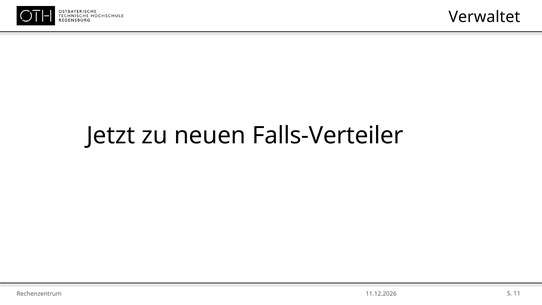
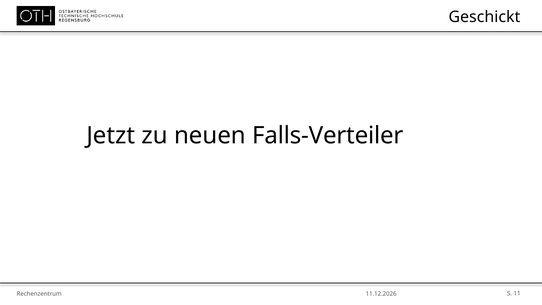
Verwaltet: Verwaltet -> Geschickt (484, 17)
